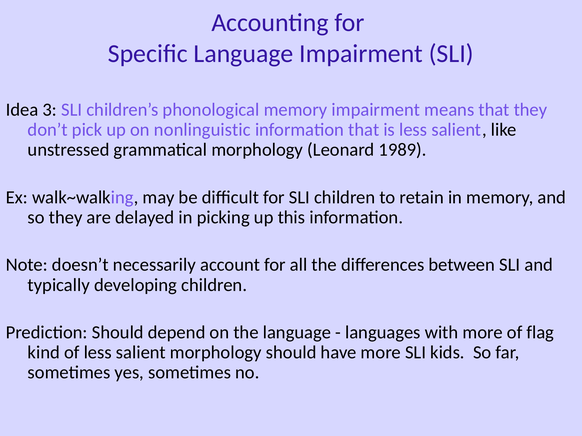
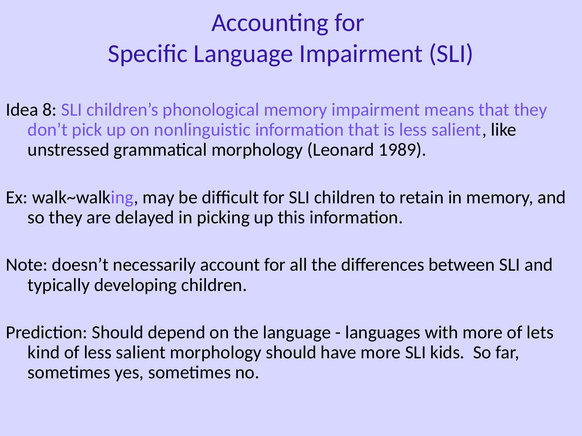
3: 3 -> 8 (50, 110)
flag: flag -> lets (540, 333)
